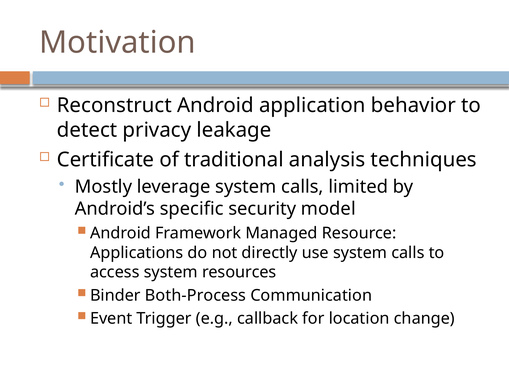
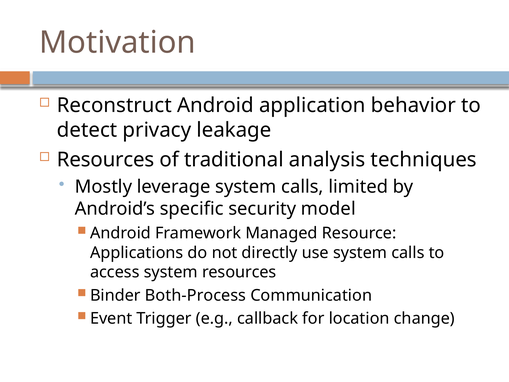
Certificate: Certificate -> Resources (106, 160)
